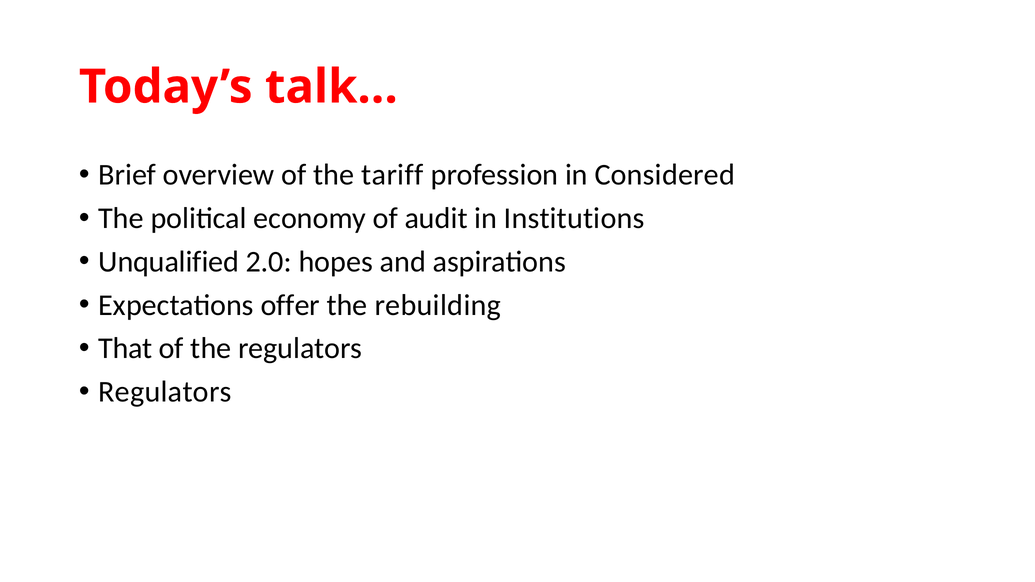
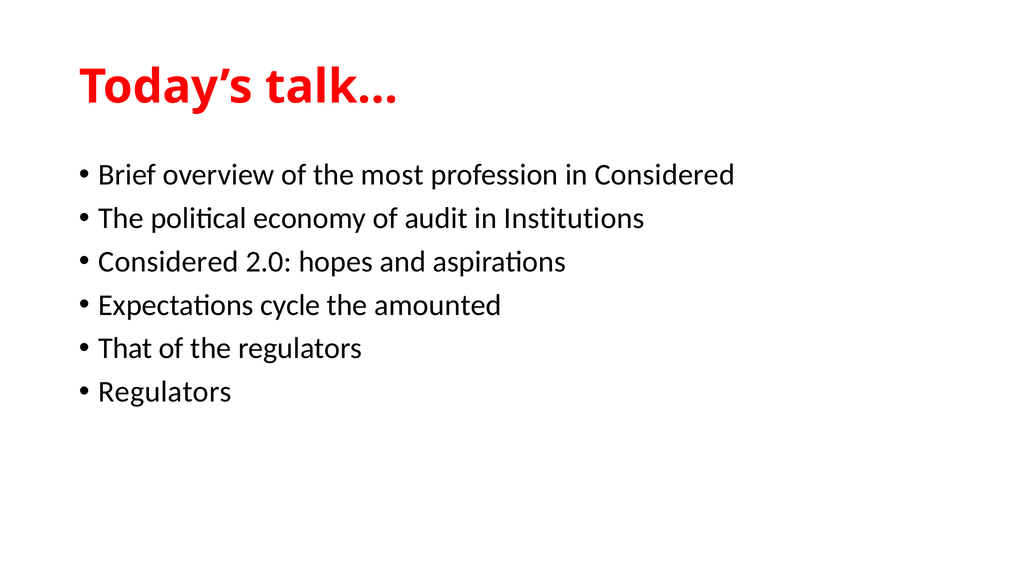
tariff: tariff -> most (392, 175)
Unqualified: Unqualified -> Considered (168, 262)
offer: offer -> cycle (290, 305)
rebuilding: rebuilding -> amounted (438, 305)
